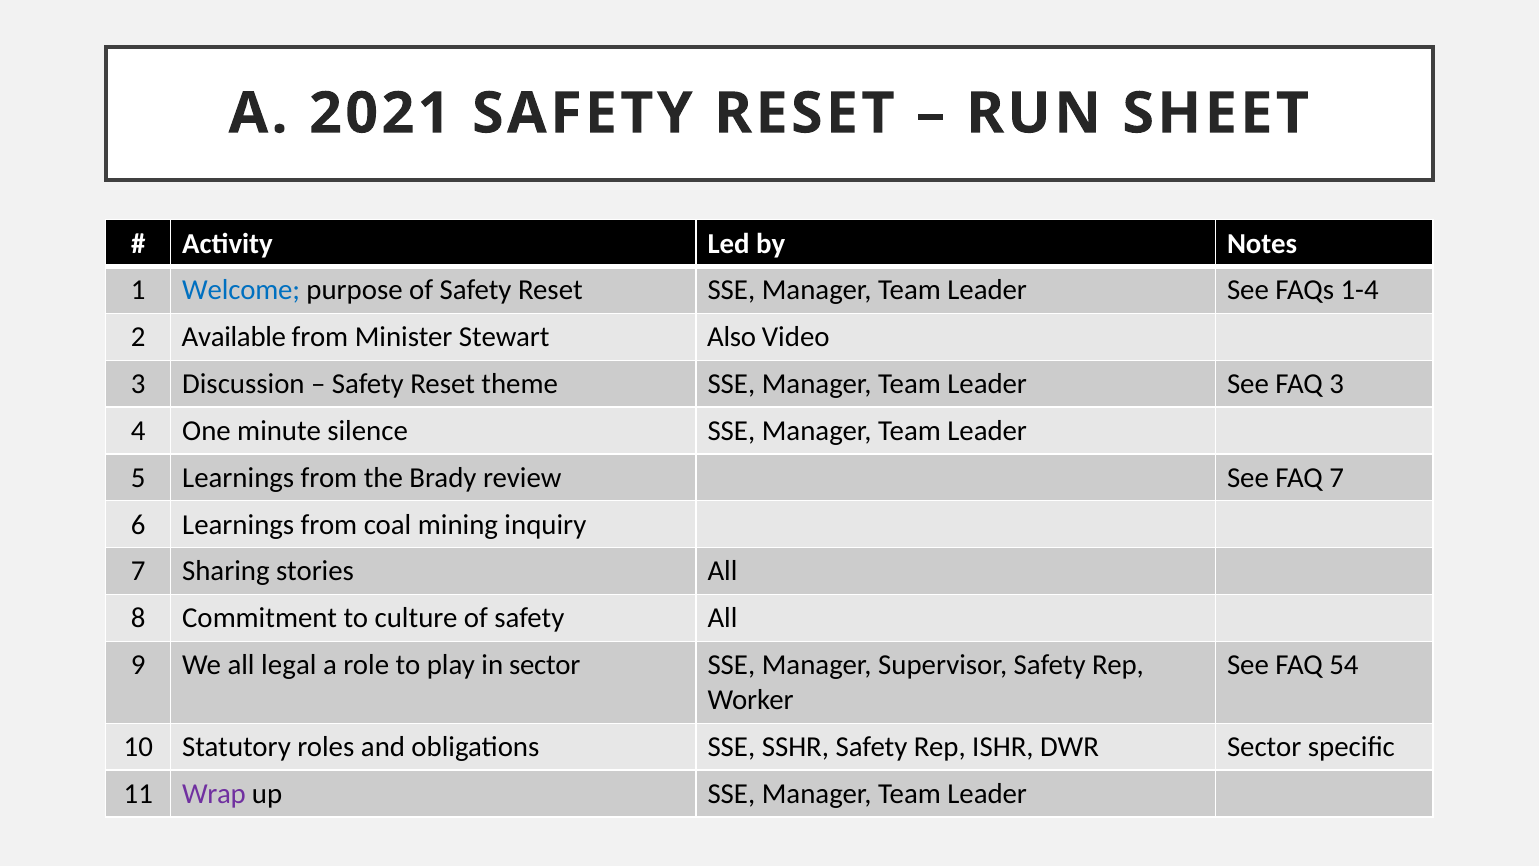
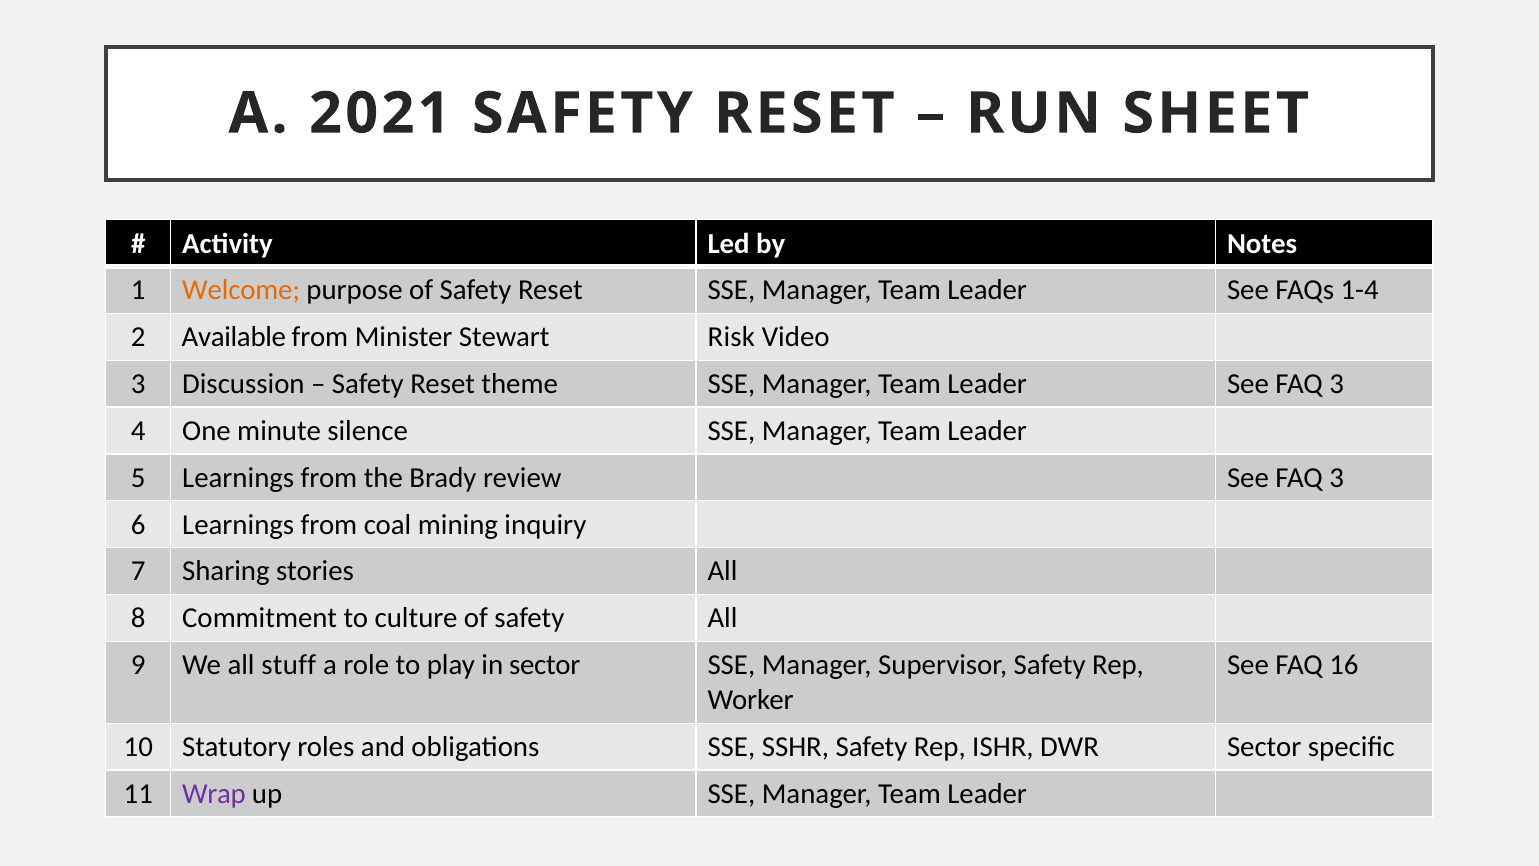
Welcome colour: blue -> orange (241, 290)
Also: Also -> Risk (731, 337)
review See FAQ 7: 7 -> 3 (1337, 477)
legal: legal -> stuff (289, 665)
54: 54 -> 16 (1344, 665)
